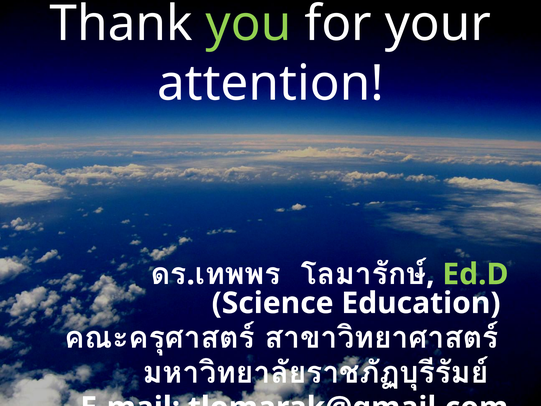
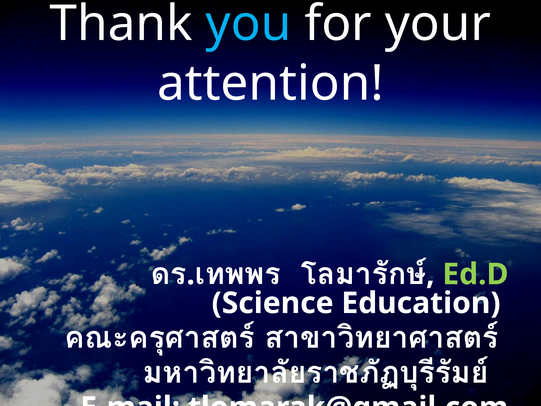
you colour: light green -> light blue (248, 24)
